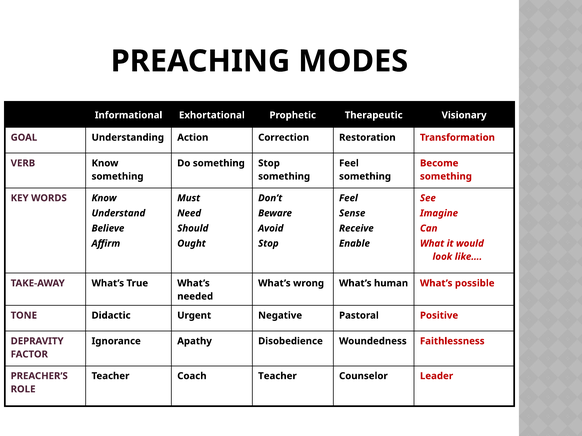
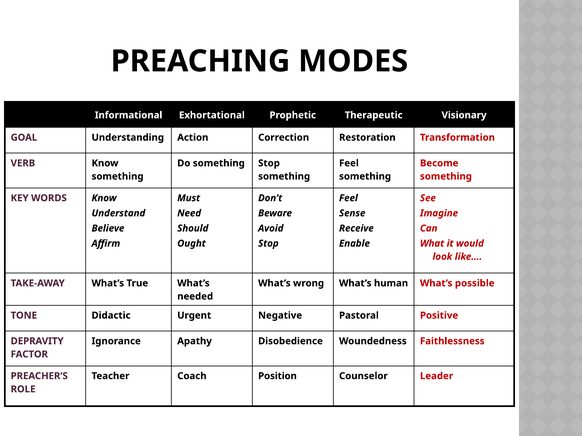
Coach Teacher: Teacher -> Position (277, 376)
